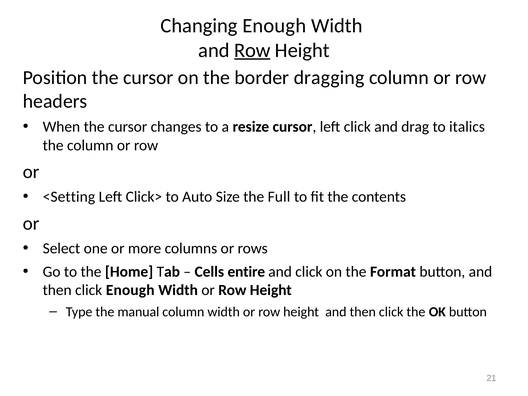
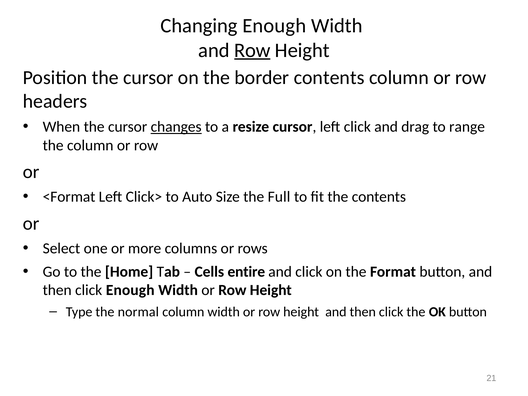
border dragging: dragging -> contents (329, 78)
changes underline: none -> present (176, 127)
italics: italics -> range (467, 127)
<Setting: <Setting -> <Format (69, 197)
manual: manual -> normal (138, 312)
